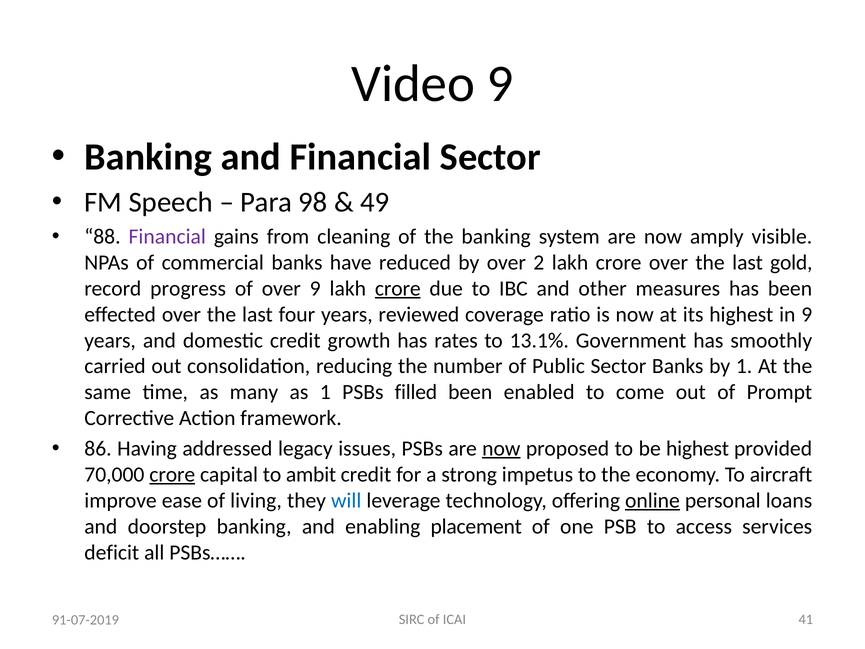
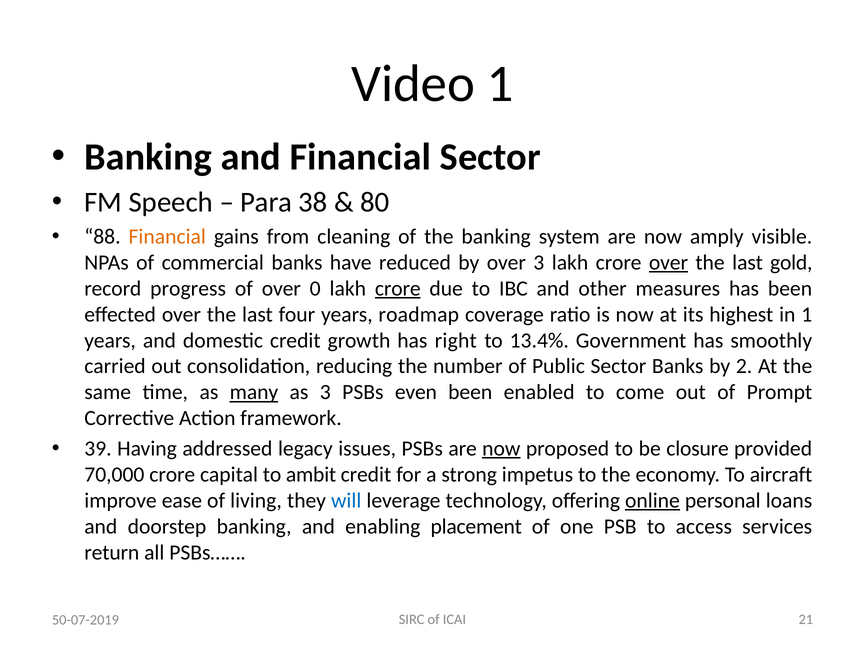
Video 9: 9 -> 1 (500, 84)
98: 98 -> 38 (313, 202)
49: 49 -> 80 (375, 202)
Financial colour: purple -> orange (167, 236)
over 2: 2 -> 3 (539, 262)
over underline: none -> present (668, 262)
over 9: 9 -> 0 (315, 288)
reviewed: reviewed -> roadmap (419, 314)
in 9: 9 -> 1 (807, 314)
rates: rates -> right (456, 340)
13.1%: 13.1% -> 13.4% (539, 340)
by 1: 1 -> 2 (744, 366)
many underline: none -> present (254, 392)
as 1: 1 -> 3 (325, 392)
filled: filled -> even (416, 392)
86: 86 -> 39 (98, 448)
be highest: highest -> closure (698, 448)
crore underline: present -> none (172, 474)
deficit: deficit -> return (112, 552)
41: 41 -> 21 (806, 619)
91-07-2019: 91-07-2019 -> 50-07-2019 (85, 620)
